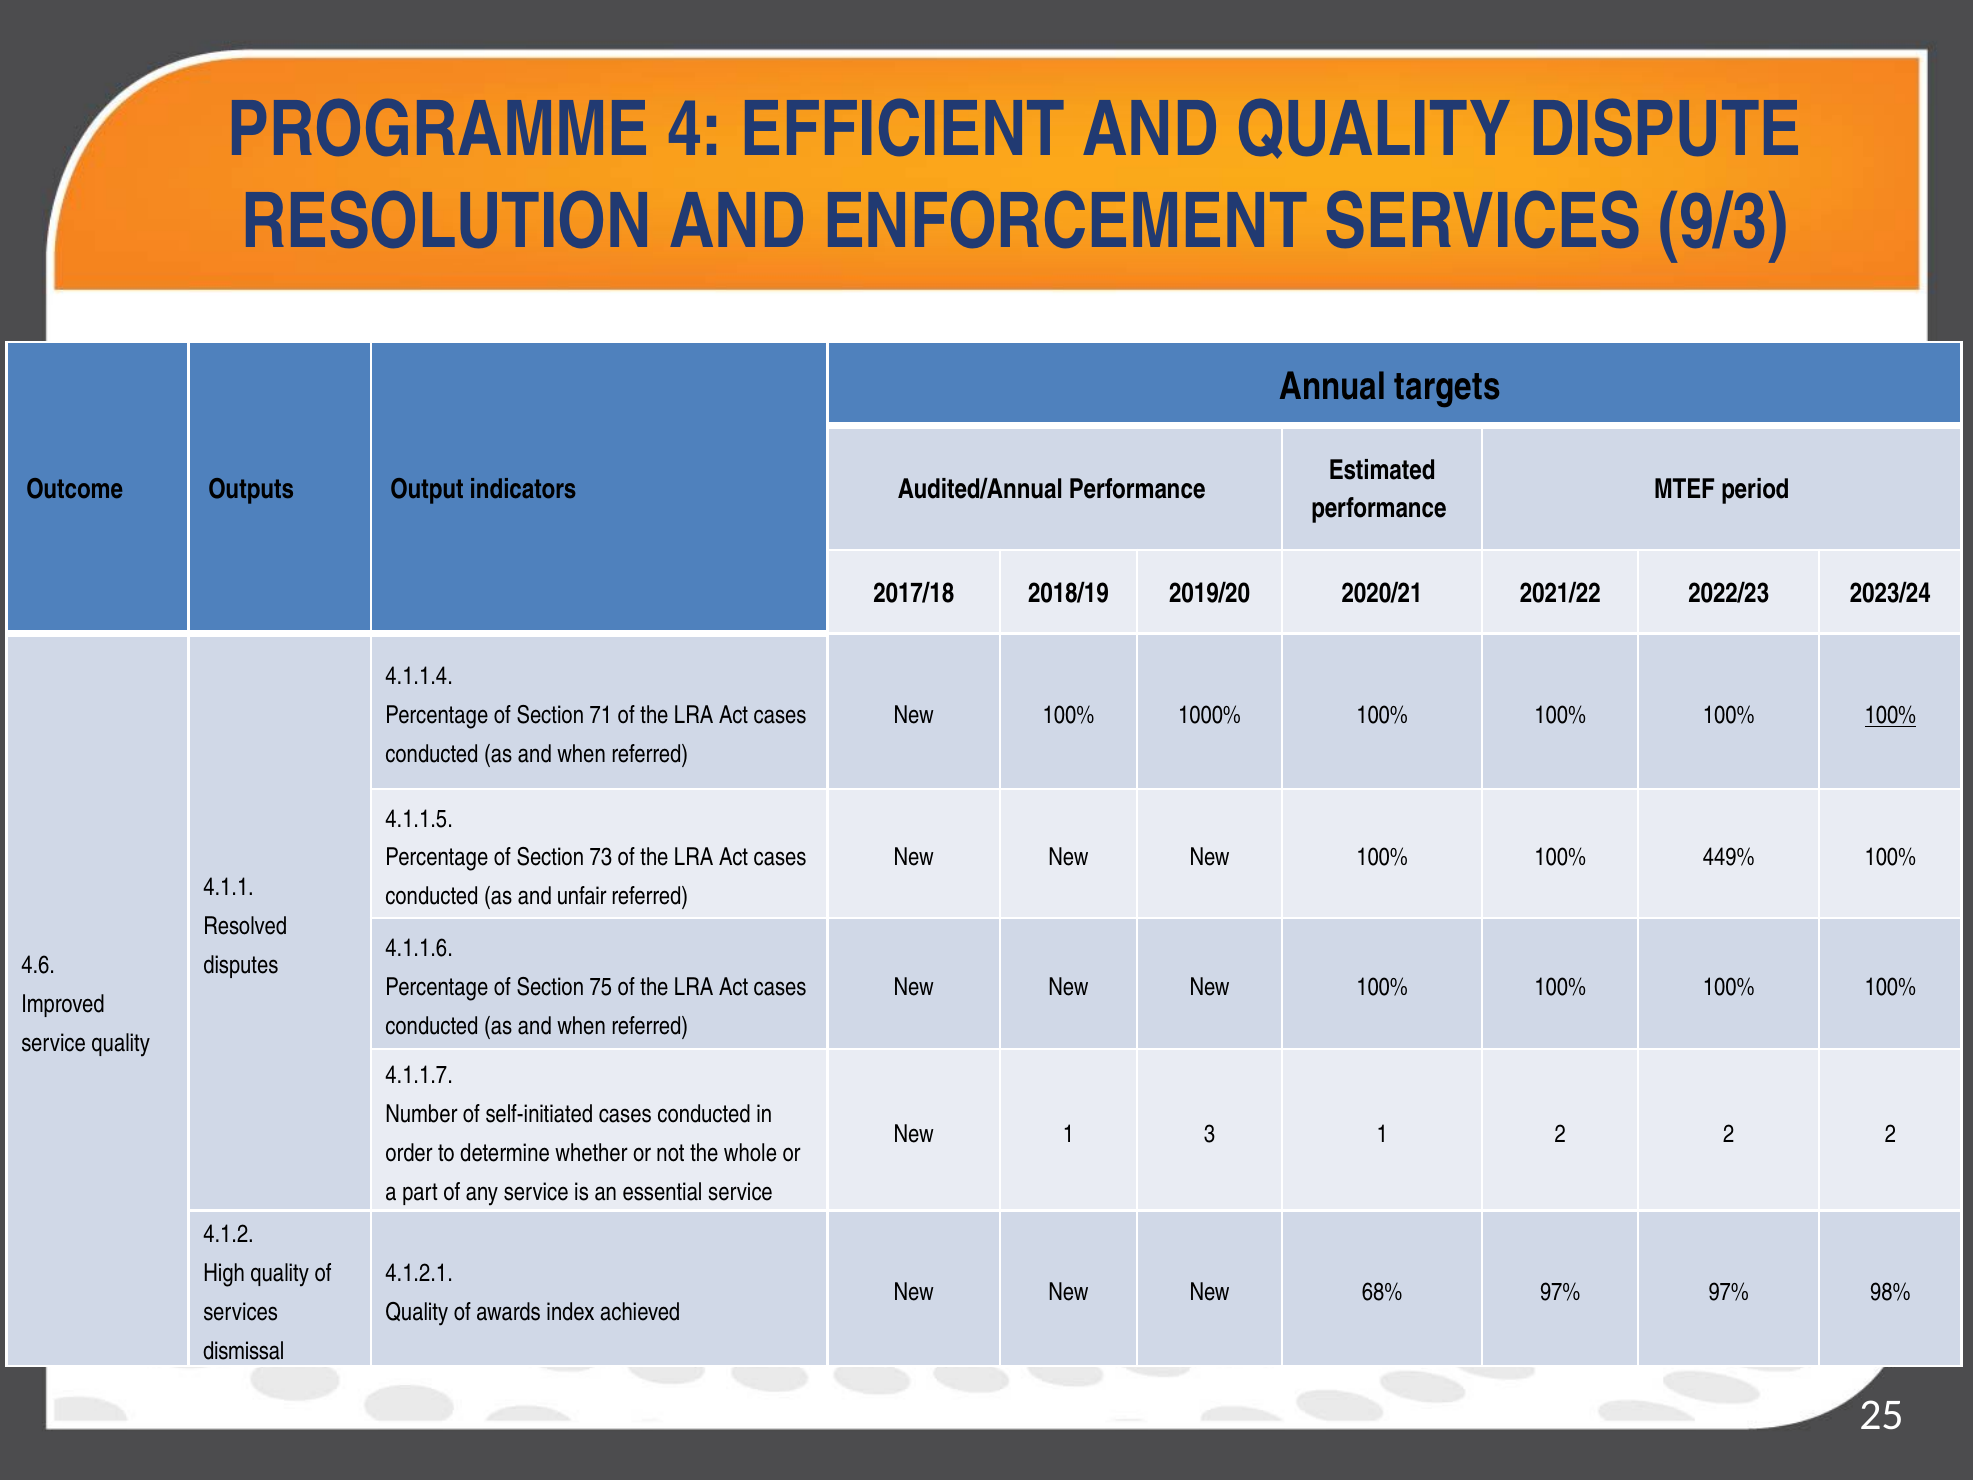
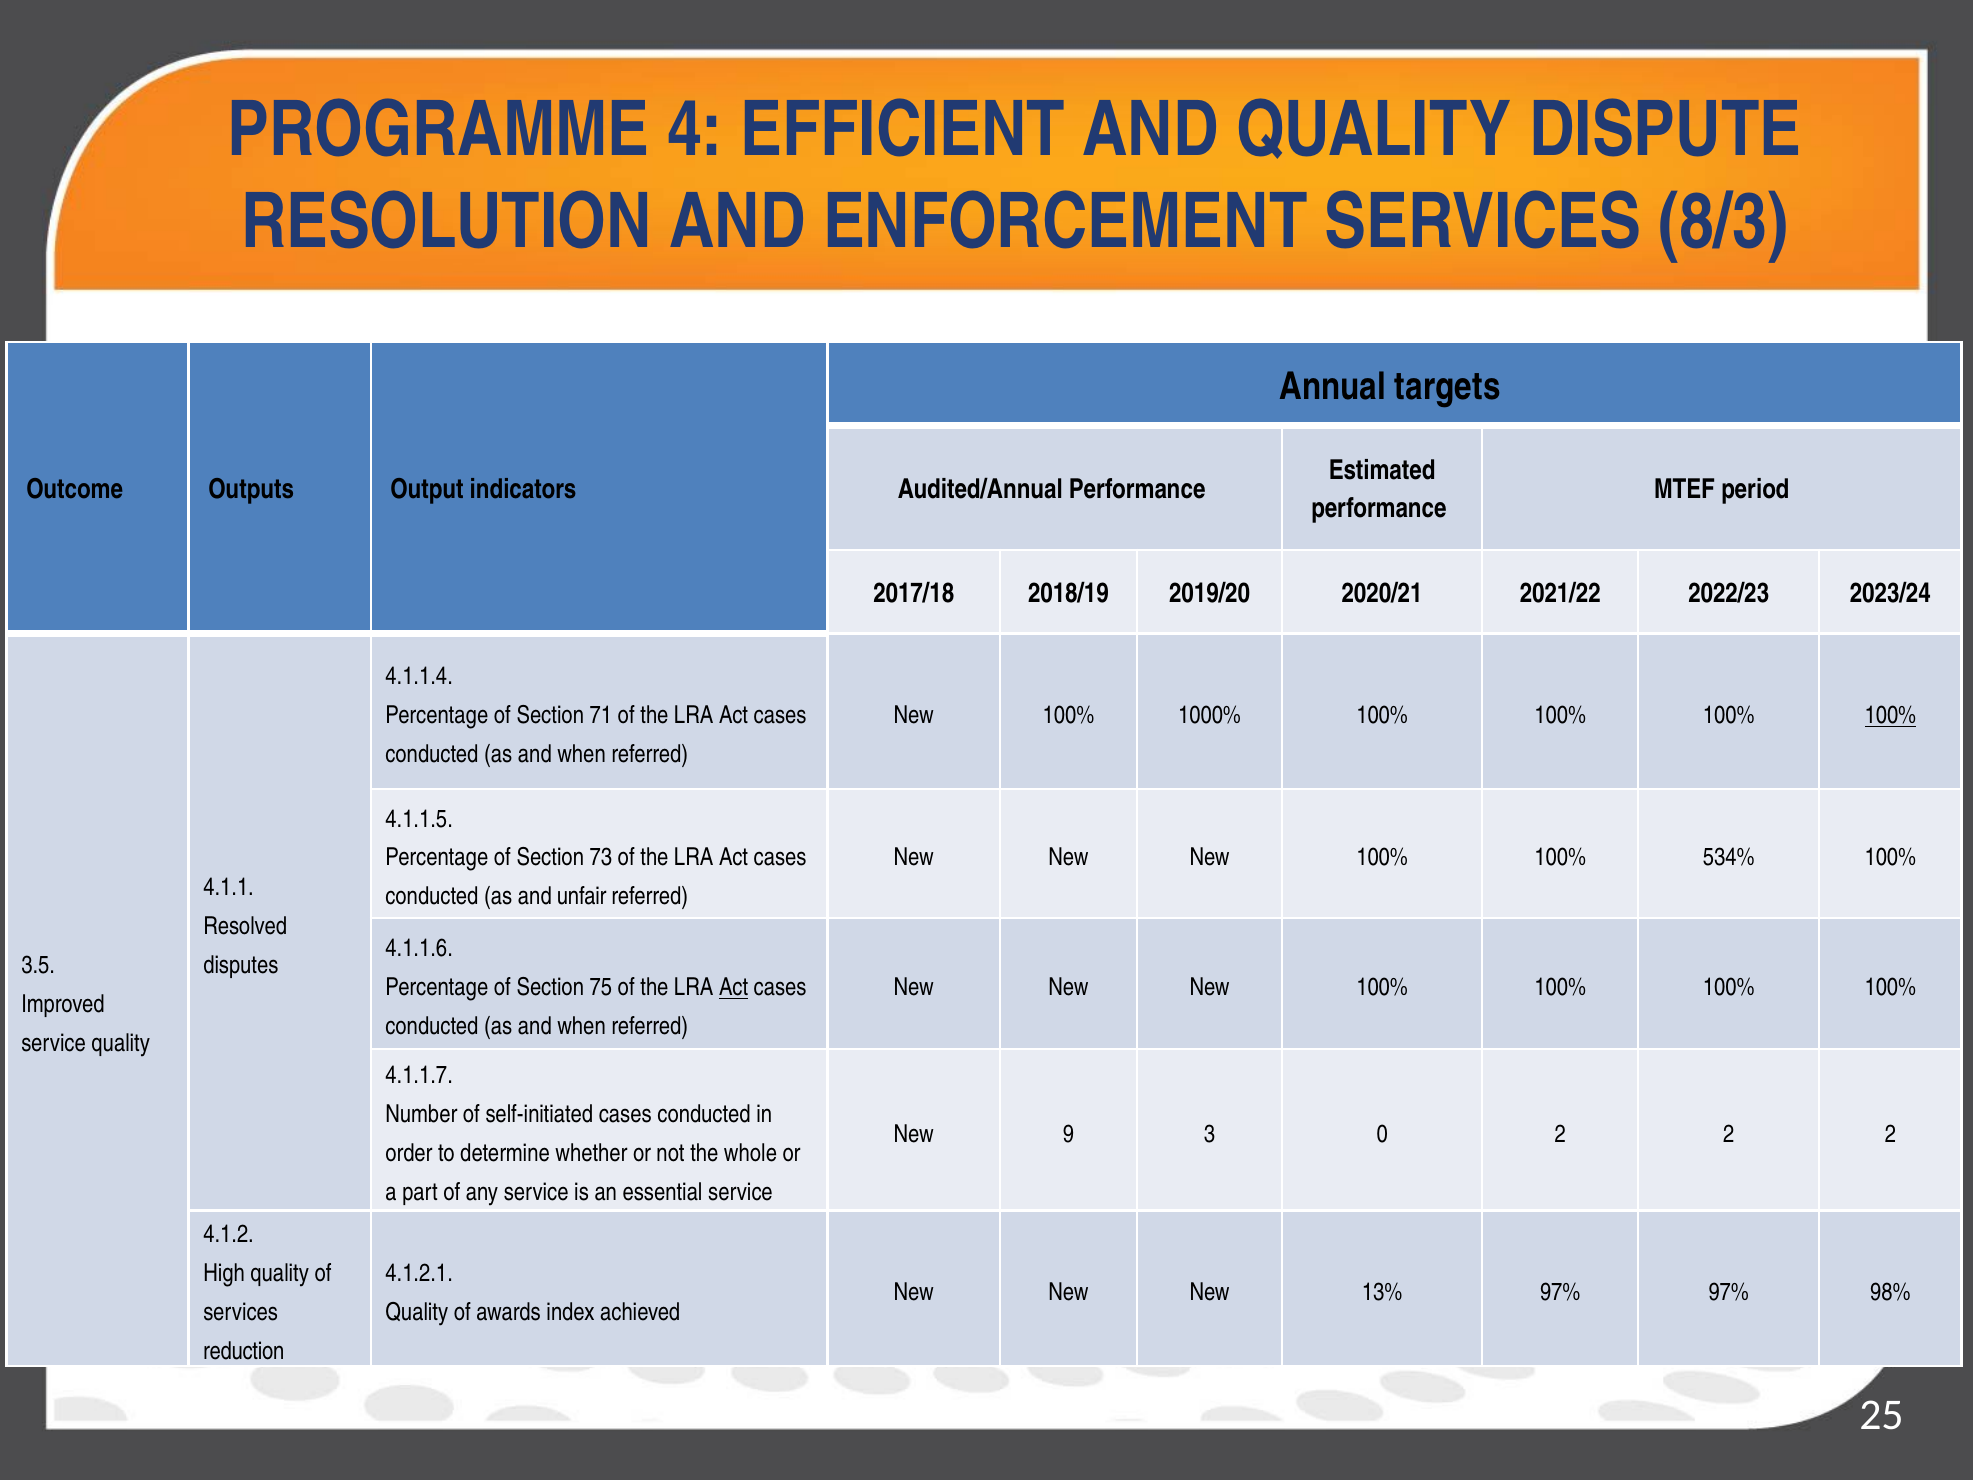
9/3: 9/3 -> 8/3 (1724, 222)
449%: 449% -> 534% (1729, 858)
4.6: 4.6 -> 3.5 (38, 965)
Act underline: none -> present (734, 988)
New 1: 1 -> 9 (1069, 1134)
3 1: 1 -> 0 (1382, 1134)
68%: 68% -> 13% (1382, 1292)
dismissal: dismissal -> reduction (244, 1351)
